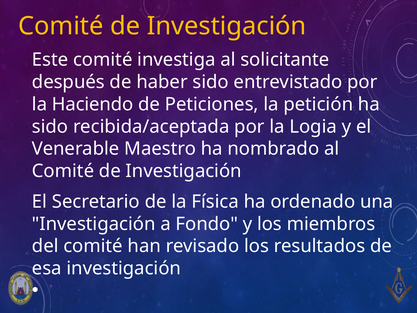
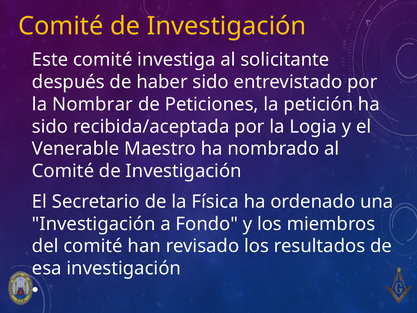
Haciendo: Haciendo -> Nombrar (93, 104)
